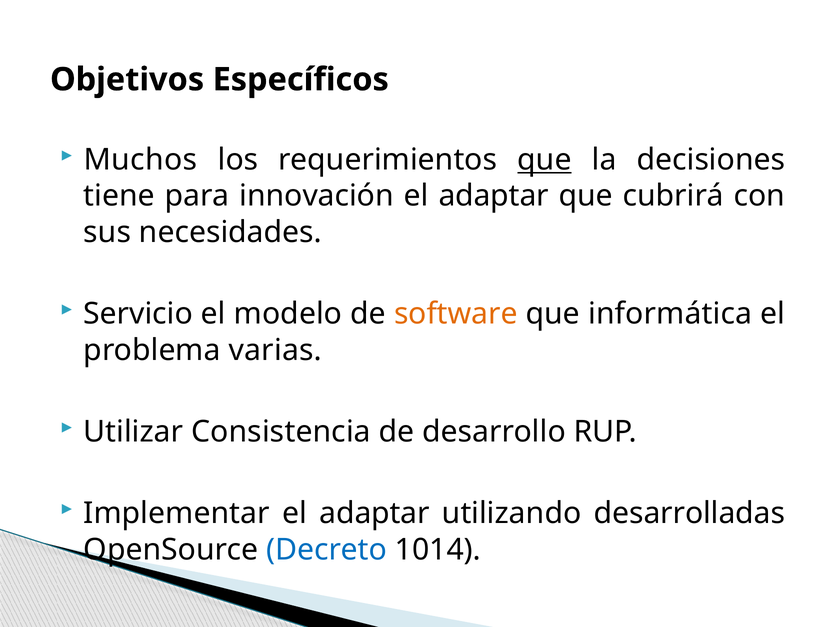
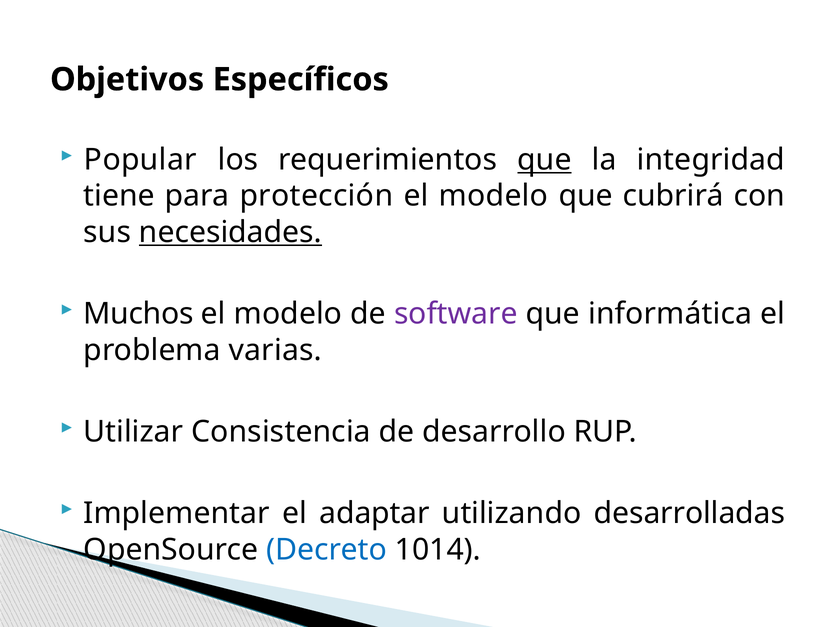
Muchos: Muchos -> Popular (140, 160)
decisiones: decisiones -> integridad (711, 160)
innovación: innovación -> protección (316, 196)
adaptar: adaptar -> modelo (493, 196)
necesidades underline: none -> present (230, 232)
Servicio: Servicio -> Muchos (138, 314)
software colour: orange -> purple (456, 314)
